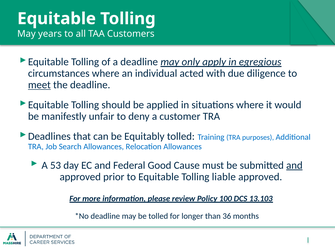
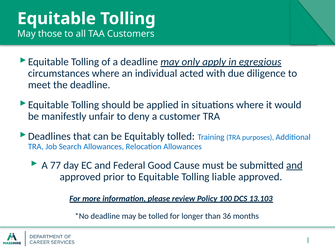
years: years -> those (50, 34)
meet underline: present -> none (39, 85)
53: 53 -> 77 (56, 165)
